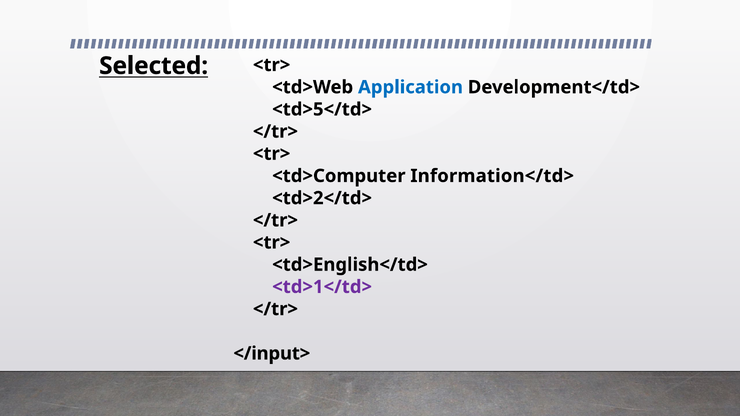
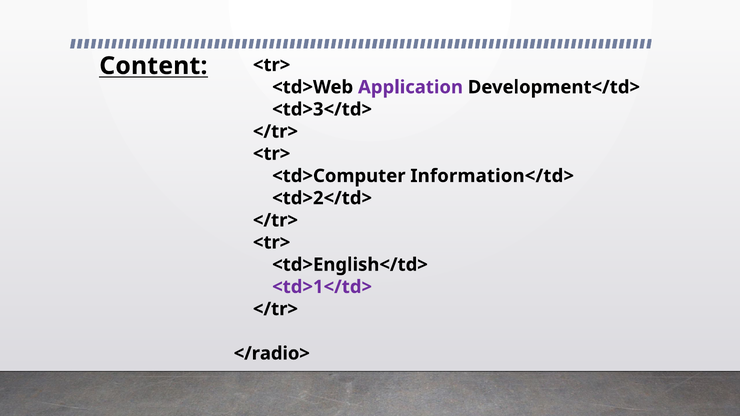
Selected: Selected -> Content (153, 66)
Application colour: blue -> purple (411, 87)
<td>5</td>: <td>5</td> -> <td>3</td> (322, 109)
</input>: </input> -> </radio> (272, 354)
